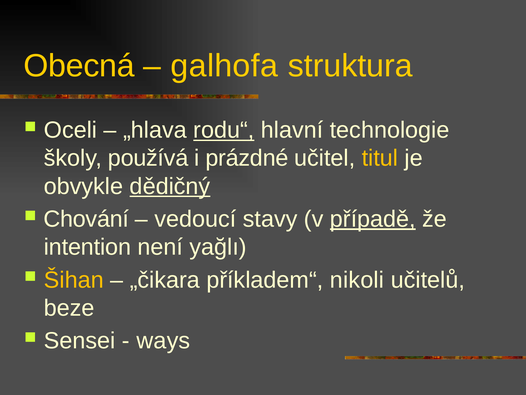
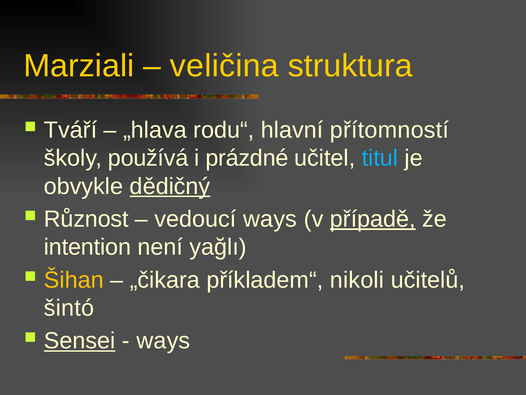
Obecná: Obecná -> Marziali (79, 66)
galhofa: galhofa -> veličina (224, 66)
Oceli: Oceli -> Tváří (71, 130)
rodu“ underline: present -> none (224, 130)
technologie: technologie -> přítomností (390, 130)
titul colour: yellow -> light blue (380, 158)
Chování: Chování -> Různost (86, 219)
vedoucí stavy: stavy -> ways (270, 219)
beze: beze -> šintó (69, 308)
Sensei underline: none -> present (80, 340)
